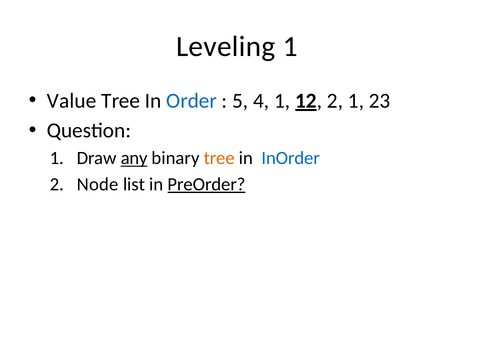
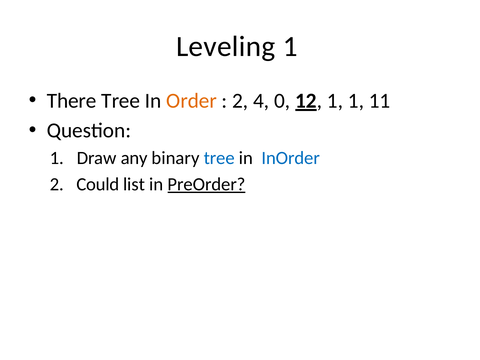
Value: Value -> There (72, 101)
Order colour: blue -> orange (192, 101)
5: 5 -> 2 (240, 101)
4 1: 1 -> 0 (282, 101)
12 2: 2 -> 1 (335, 101)
23: 23 -> 11 (380, 101)
any underline: present -> none (134, 158)
tree colour: orange -> blue (219, 158)
Node: Node -> Could (98, 184)
